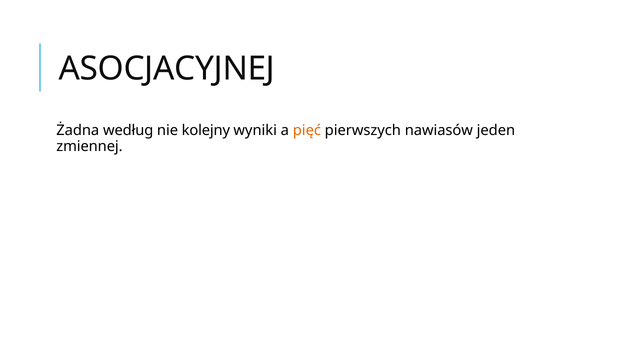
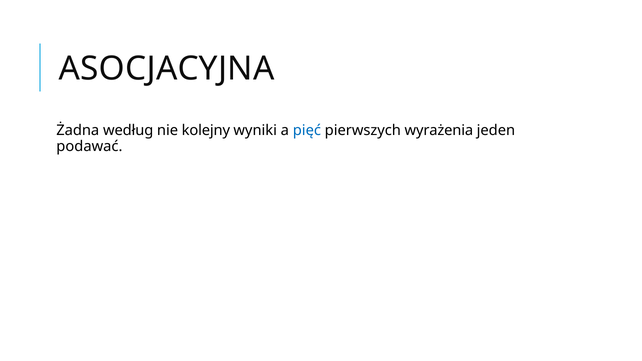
ASOCJACYJNEJ: ASOCJACYJNEJ -> ASOCJACYJNA (167, 69)
pięć colour: orange -> blue (307, 131)
nawiasów: nawiasów -> wyrażenia (439, 131)
zmiennej: zmiennej -> podawać (89, 147)
